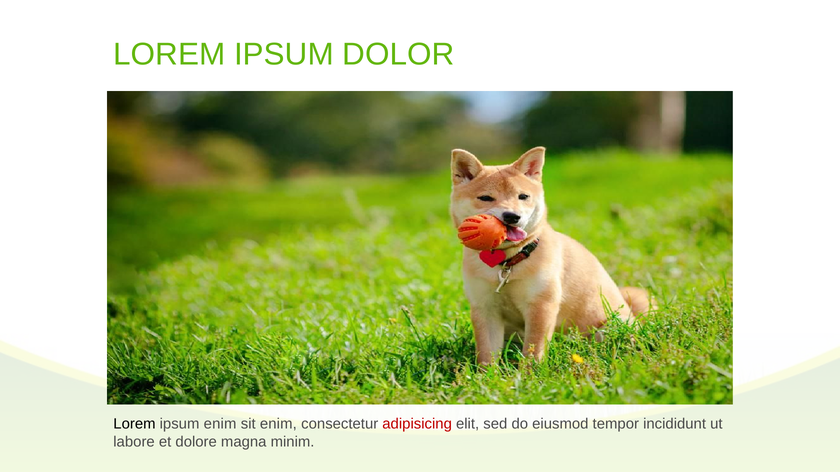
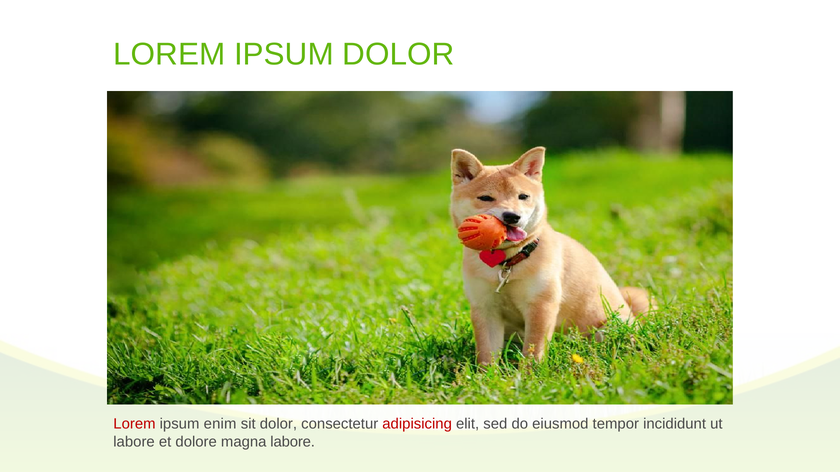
Lorem colour: black -> red (134, 424)
sit enim: enim -> dolor (278, 424)
magna minim: minim -> labore (293, 442)
